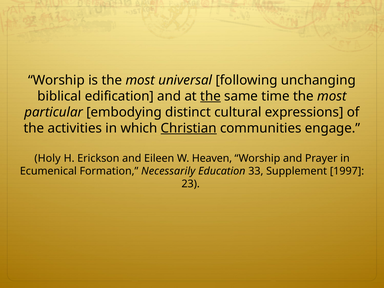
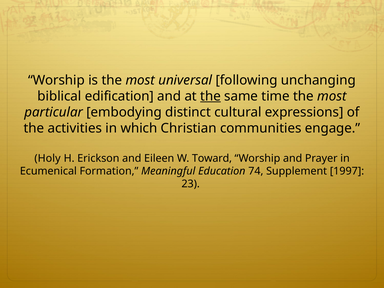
Christian underline: present -> none (189, 128)
Heaven: Heaven -> Toward (212, 158)
Necessarily: Necessarily -> Meaningful (168, 171)
33: 33 -> 74 (256, 171)
